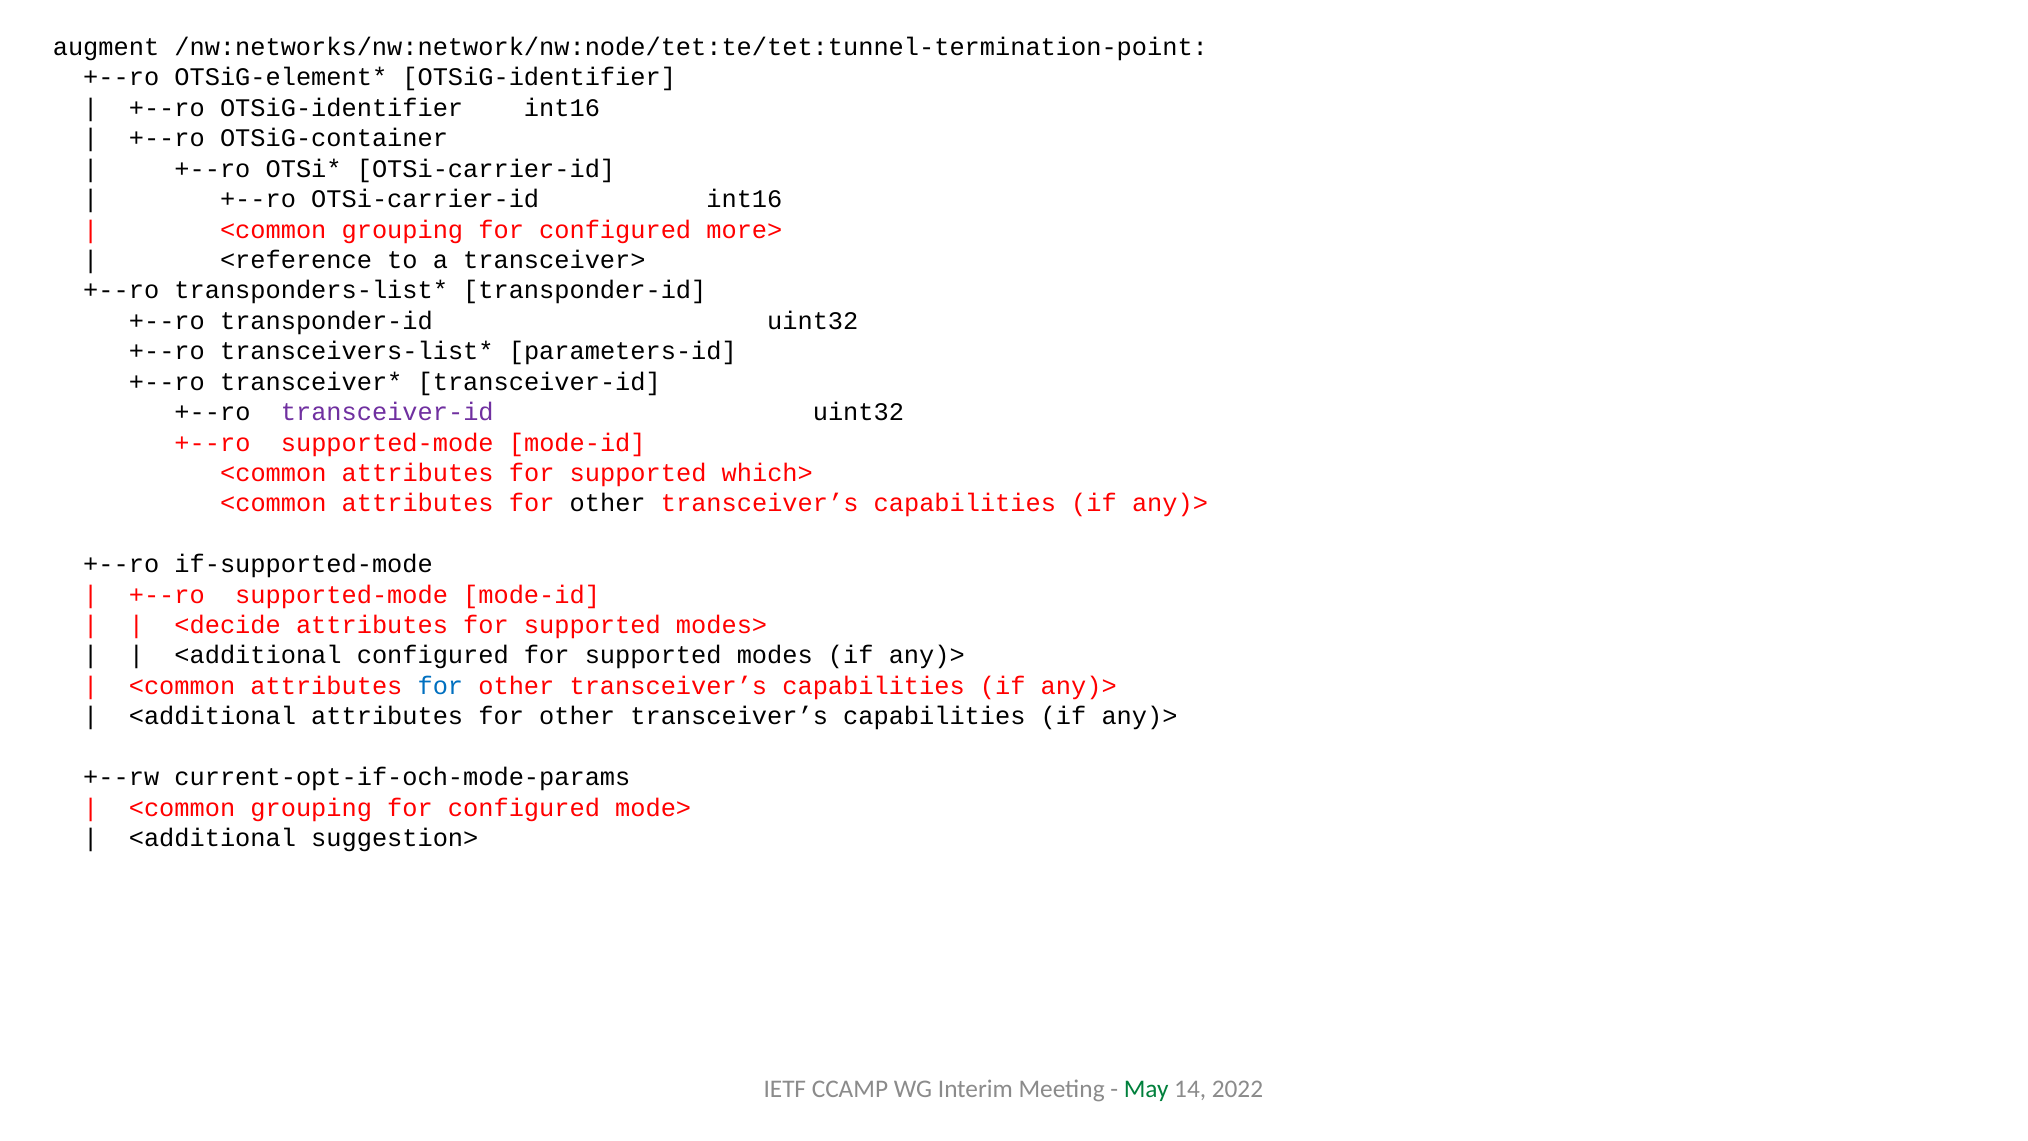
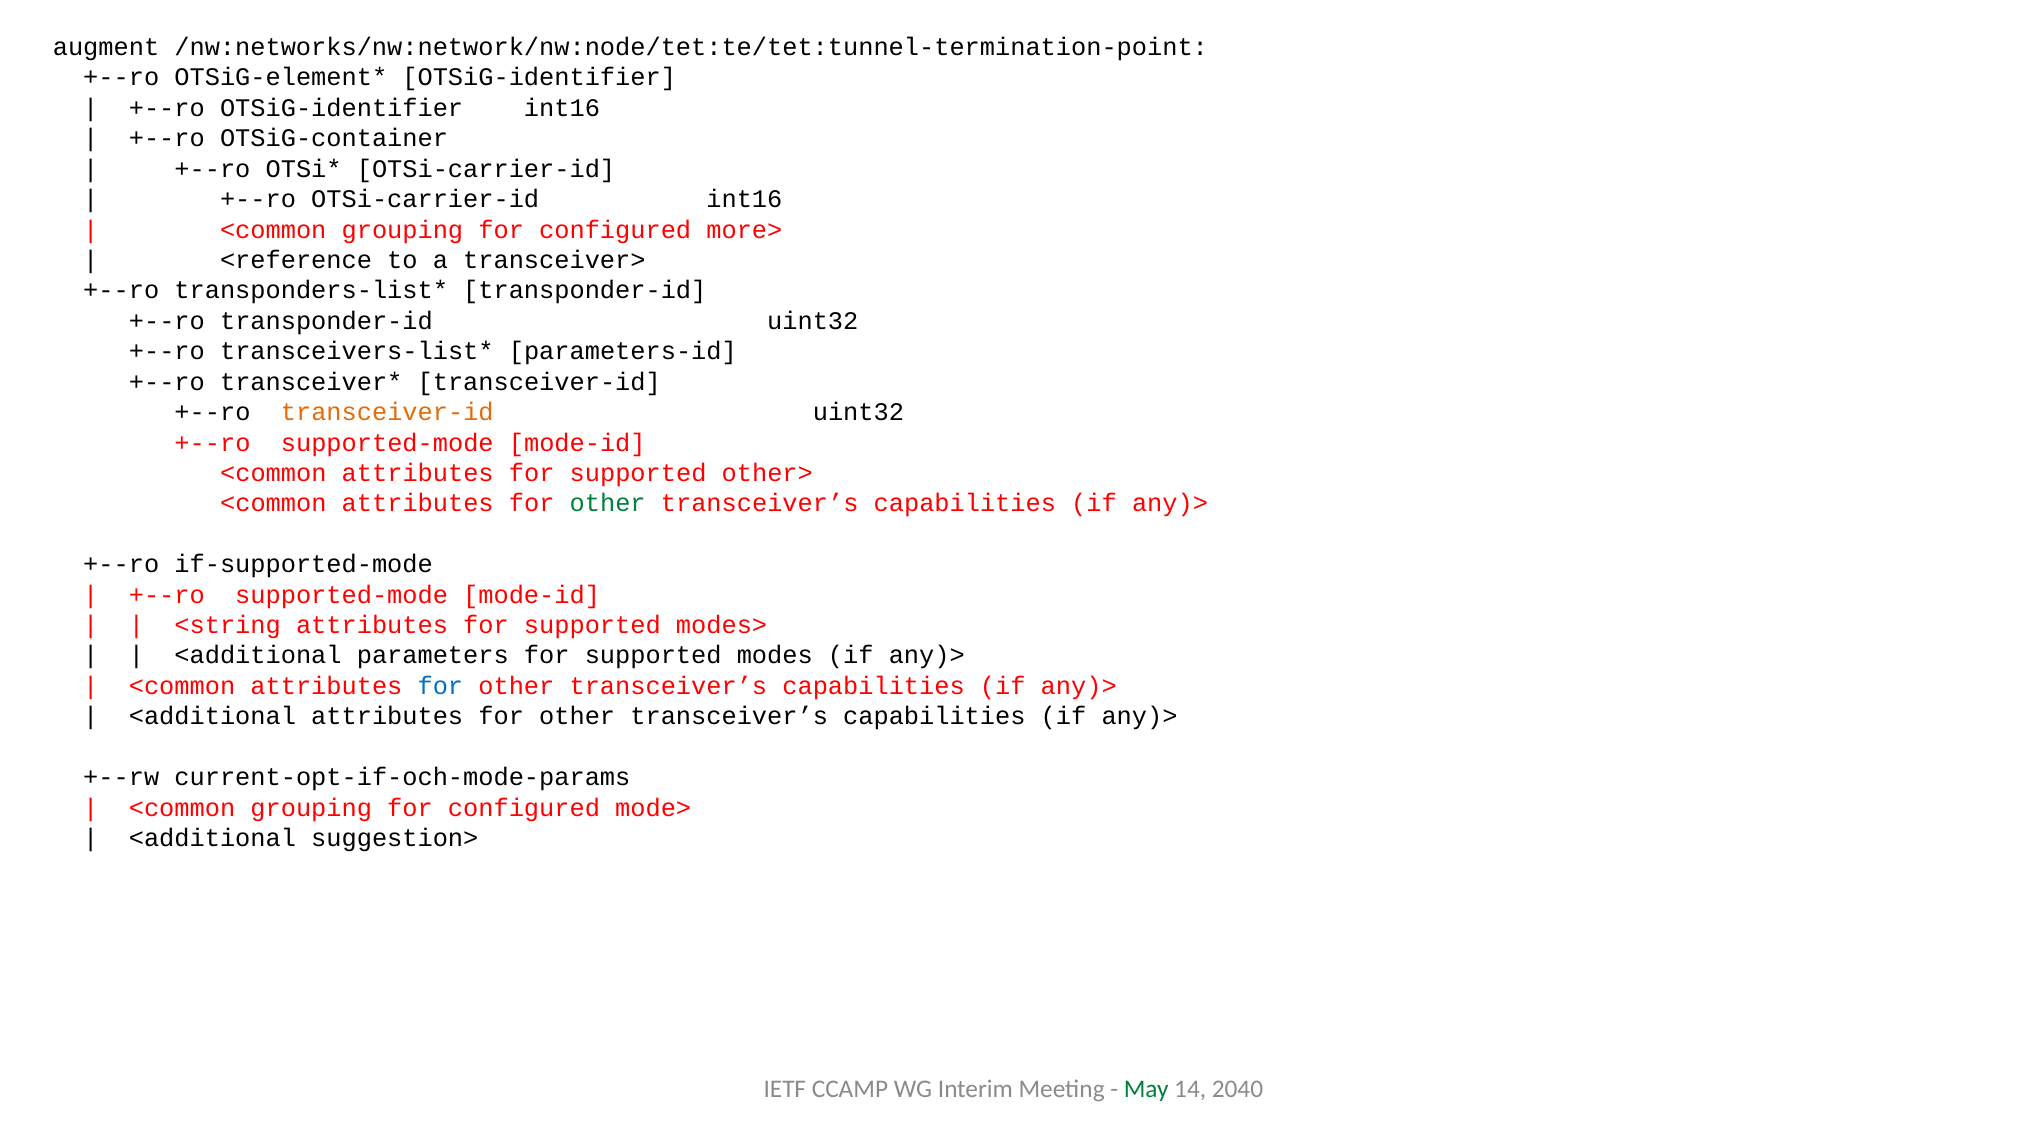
transceiver-id colour: purple -> orange (387, 412)
which>: which> -> other> (767, 473)
other colour: black -> green (608, 503)
<decide: <decide -> <string (228, 625)
<additional configured: configured -> parameters (433, 655)
2022: 2022 -> 2040 (1237, 1089)
